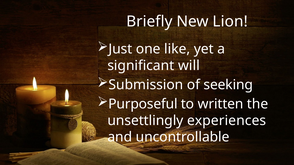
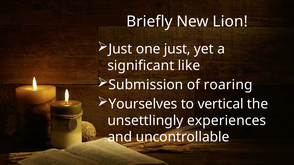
one like: like -> just (177, 49)
will: will -> like (189, 66)
seeking: seeking -> roaring (228, 85)
Purposeful: Purposeful -> Yourselves (143, 104)
written: written -> vertical (221, 104)
